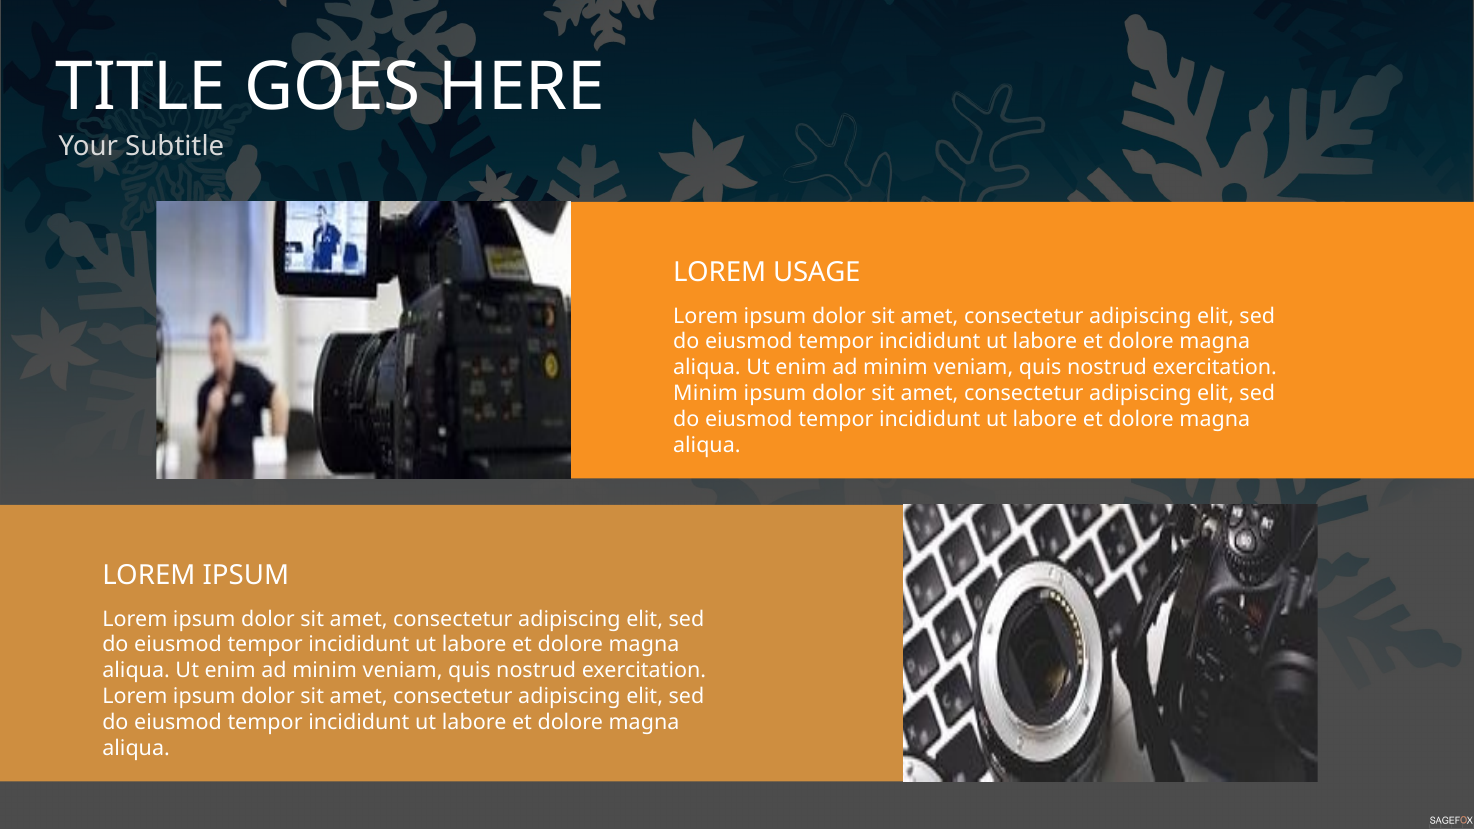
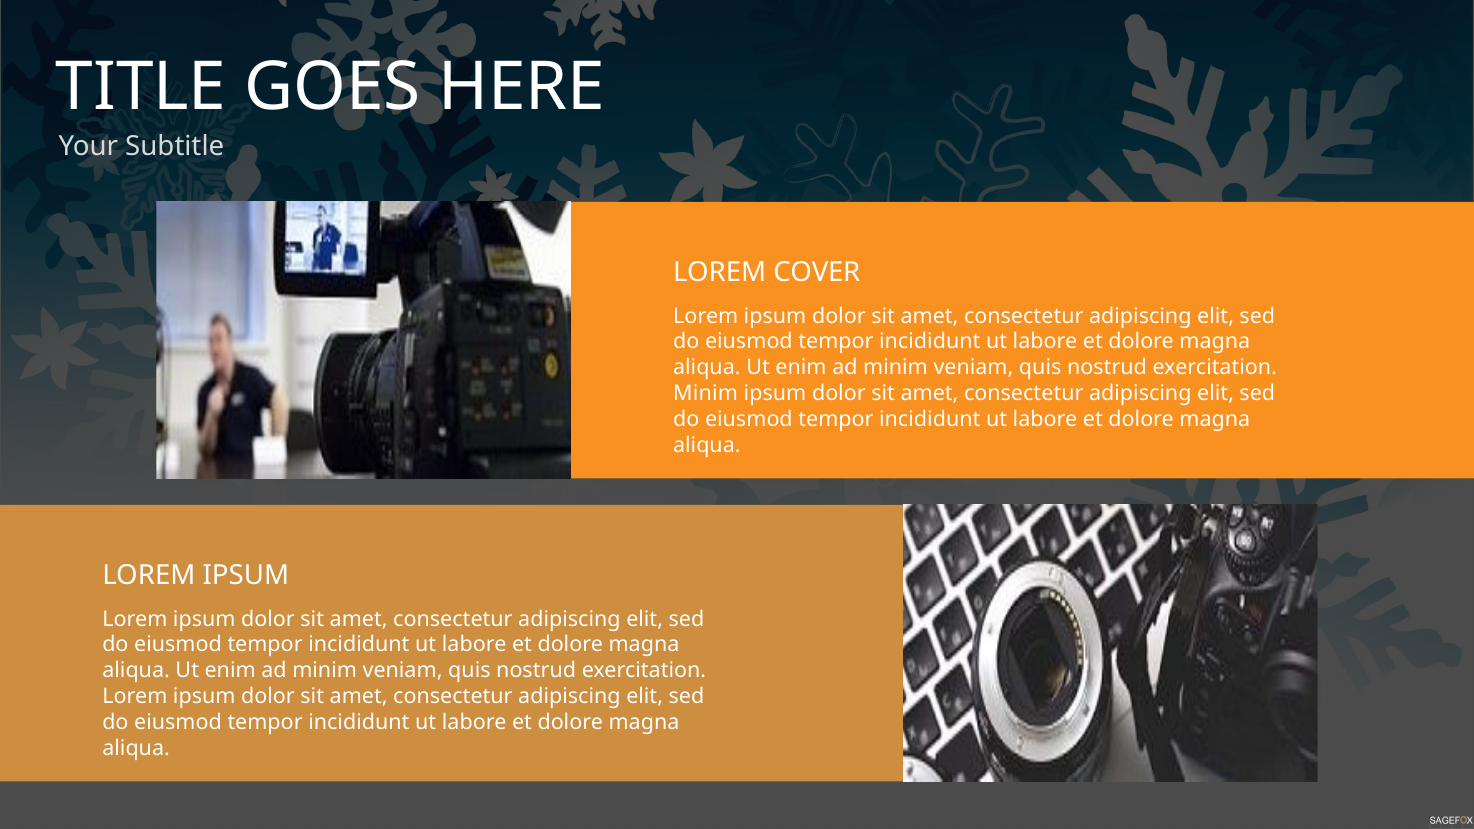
USAGE: USAGE -> COVER (817, 272)
